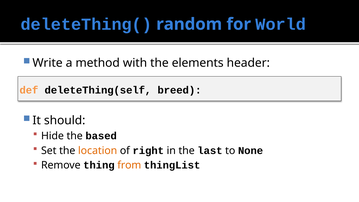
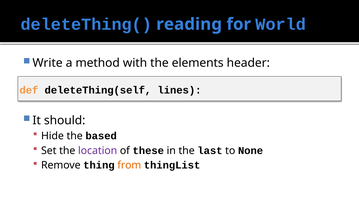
random: random -> reading (189, 24)
breed: breed -> lines (179, 90)
location colour: orange -> purple (98, 151)
right: right -> these (148, 151)
